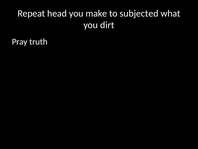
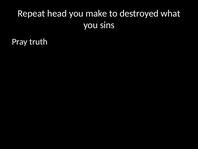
subjected: subjected -> destroyed (139, 13)
dirt: dirt -> sins (107, 25)
